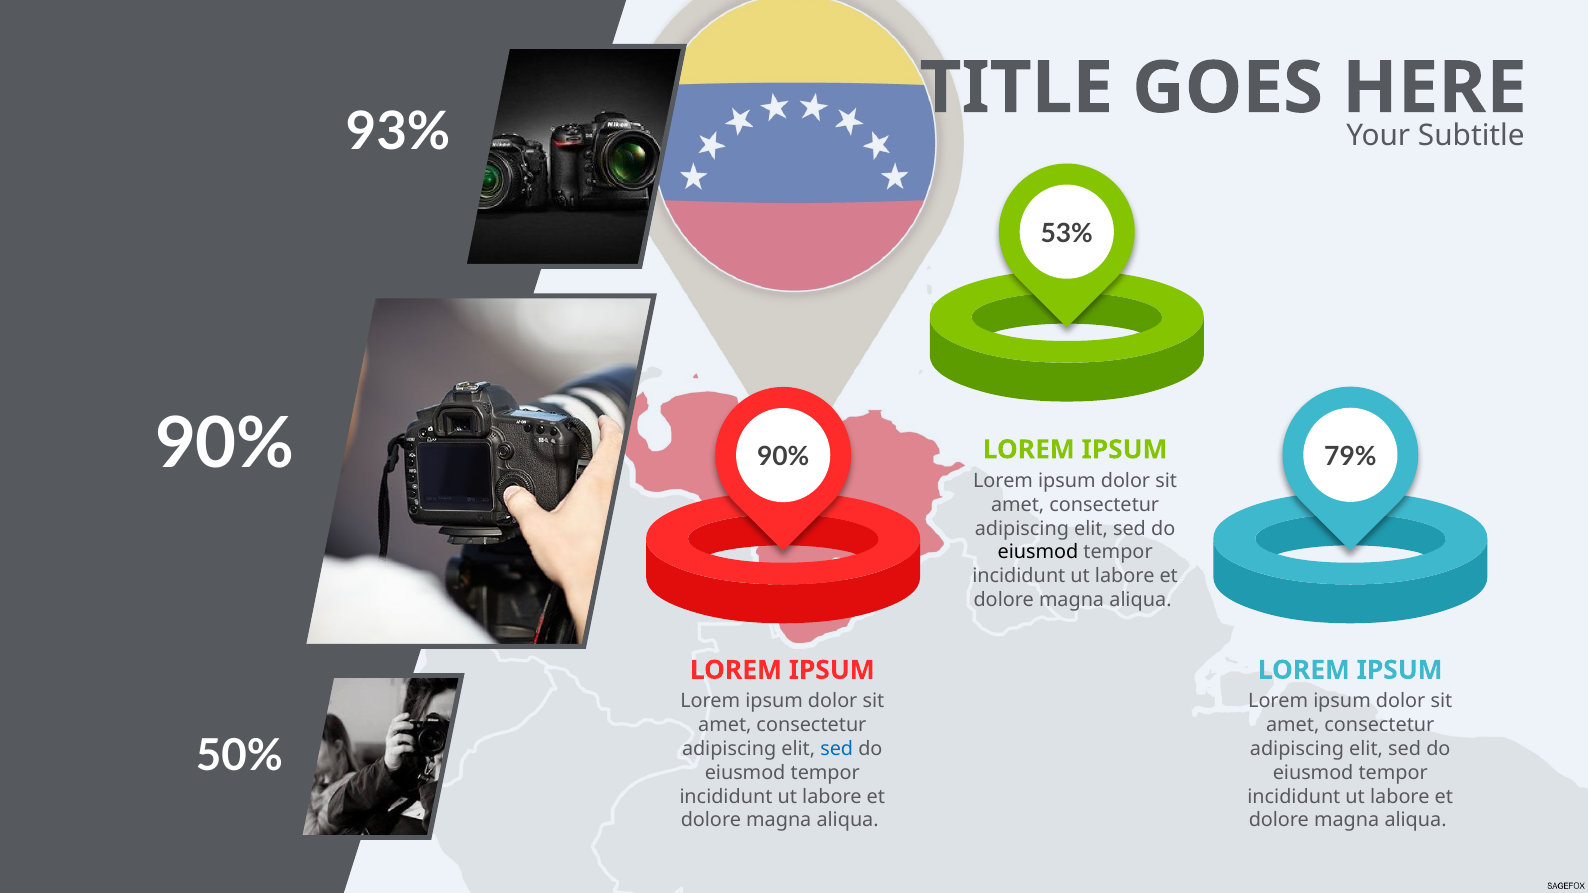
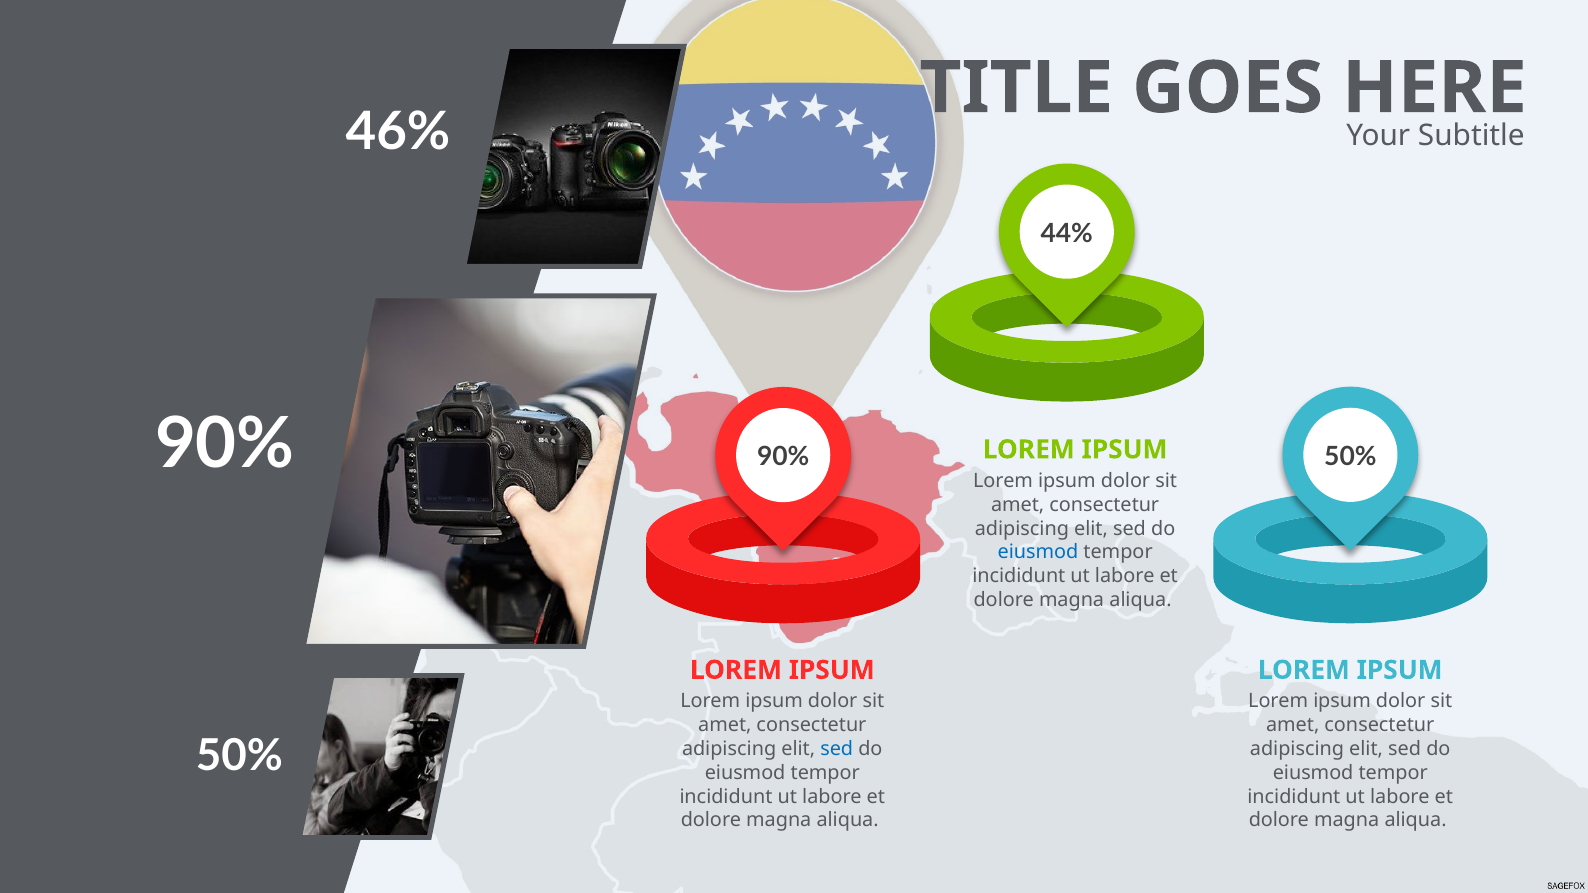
93%: 93% -> 46% (398, 132)
53%: 53% -> 44% (1067, 234)
79%: 79% -> 50% (1350, 457)
eiusmod colour: black -> blue (1038, 552)
